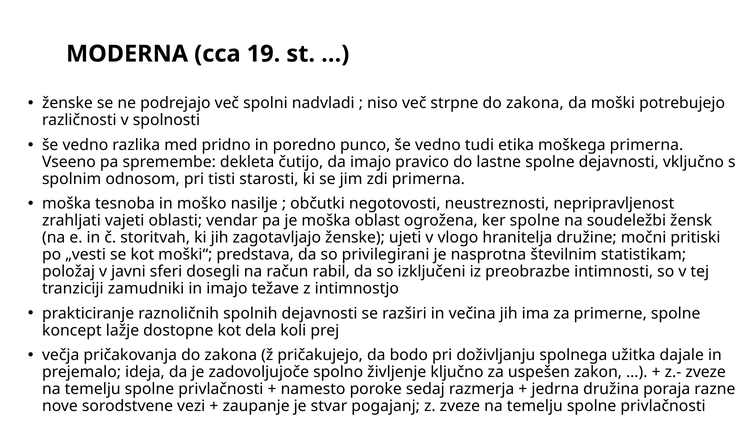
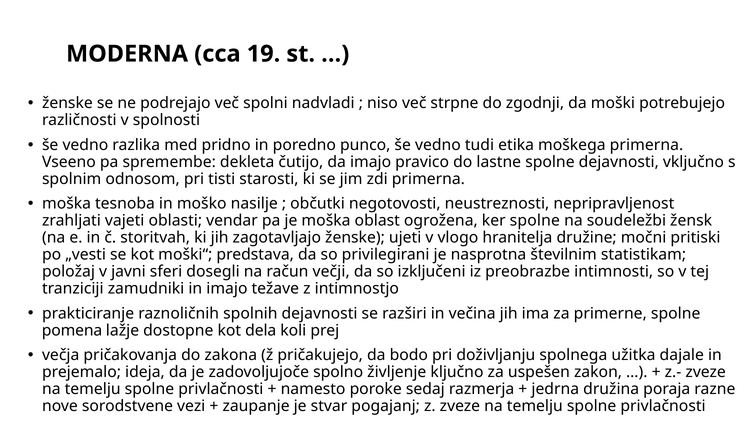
strpne do zakona: zakona -> zgodnji (535, 103)
rabil: rabil -> večji (331, 272)
koncept: koncept -> pomena (72, 330)
